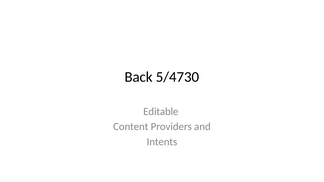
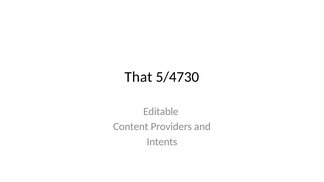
Back: Back -> That (139, 77)
